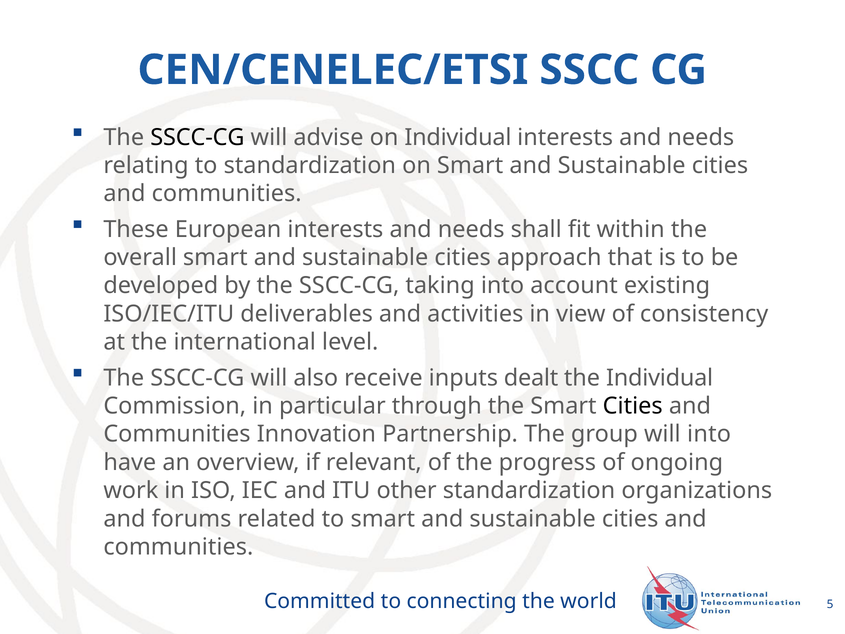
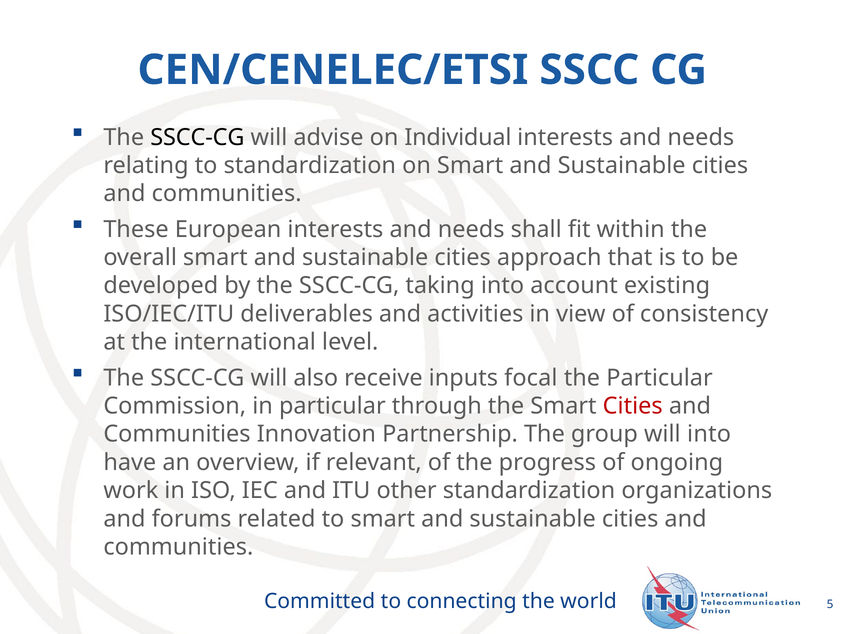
dealt: dealt -> focal (531, 378)
the Individual: Individual -> Particular (660, 378)
Cities colour: black -> red (633, 406)
